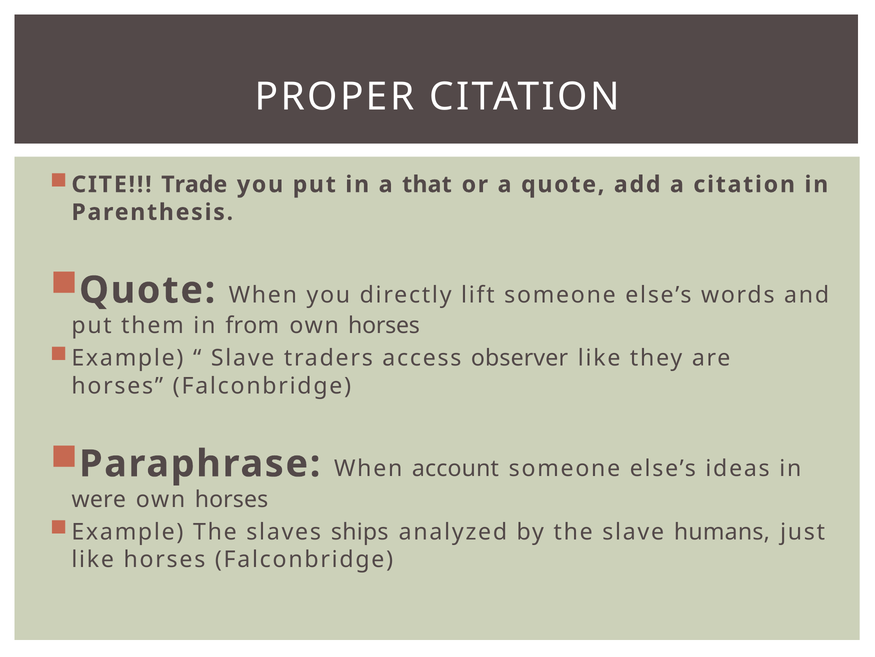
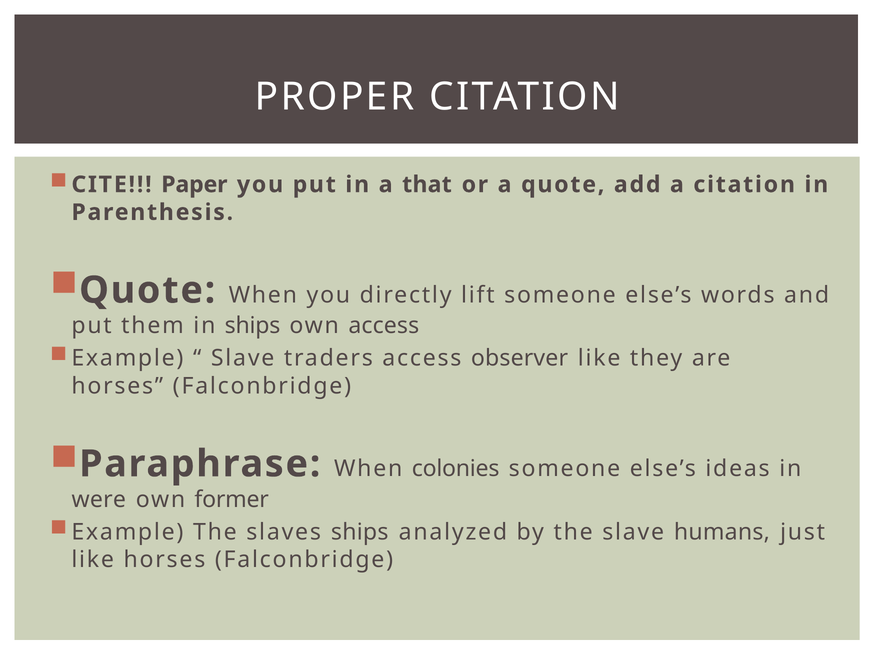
Trade: Trade -> Paper (194, 184)
in from: from -> ships (253, 325)
horses: horses -> access (384, 325)
account: account -> colonies (456, 468)
horses: horses -> former (232, 499)
